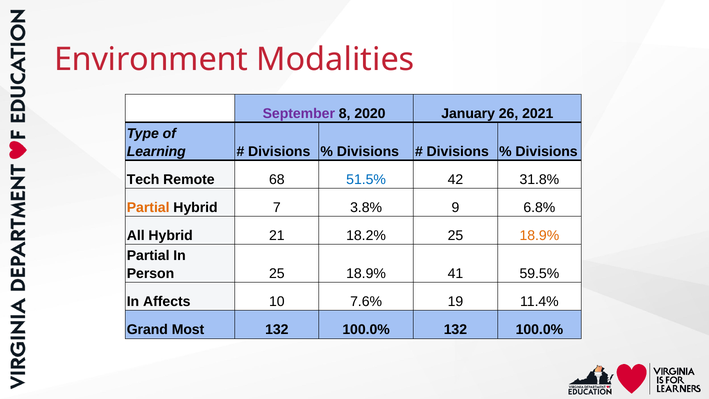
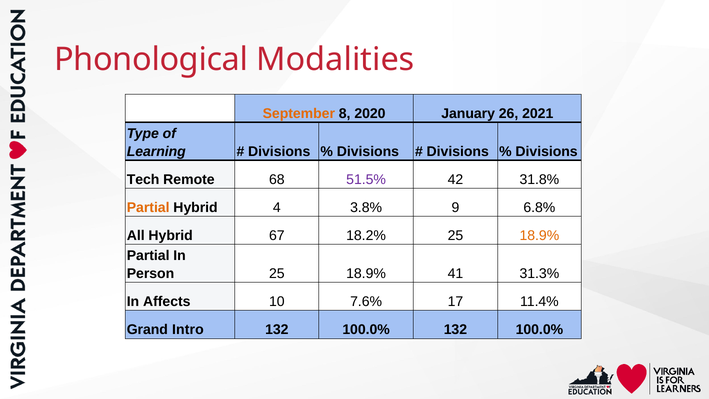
Environment: Environment -> Phonological (151, 60)
September colour: purple -> orange (299, 113)
51.5% colour: blue -> purple (366, 180)
7: 7 -> 4 (277, 208)
21: 21 -> 67 (277, 236)
59.5%: 59.5% -> 31.3% (539, 274)
19: 19 -> 17 (455, 302)
Most: Most -> Intro (188, 330)
